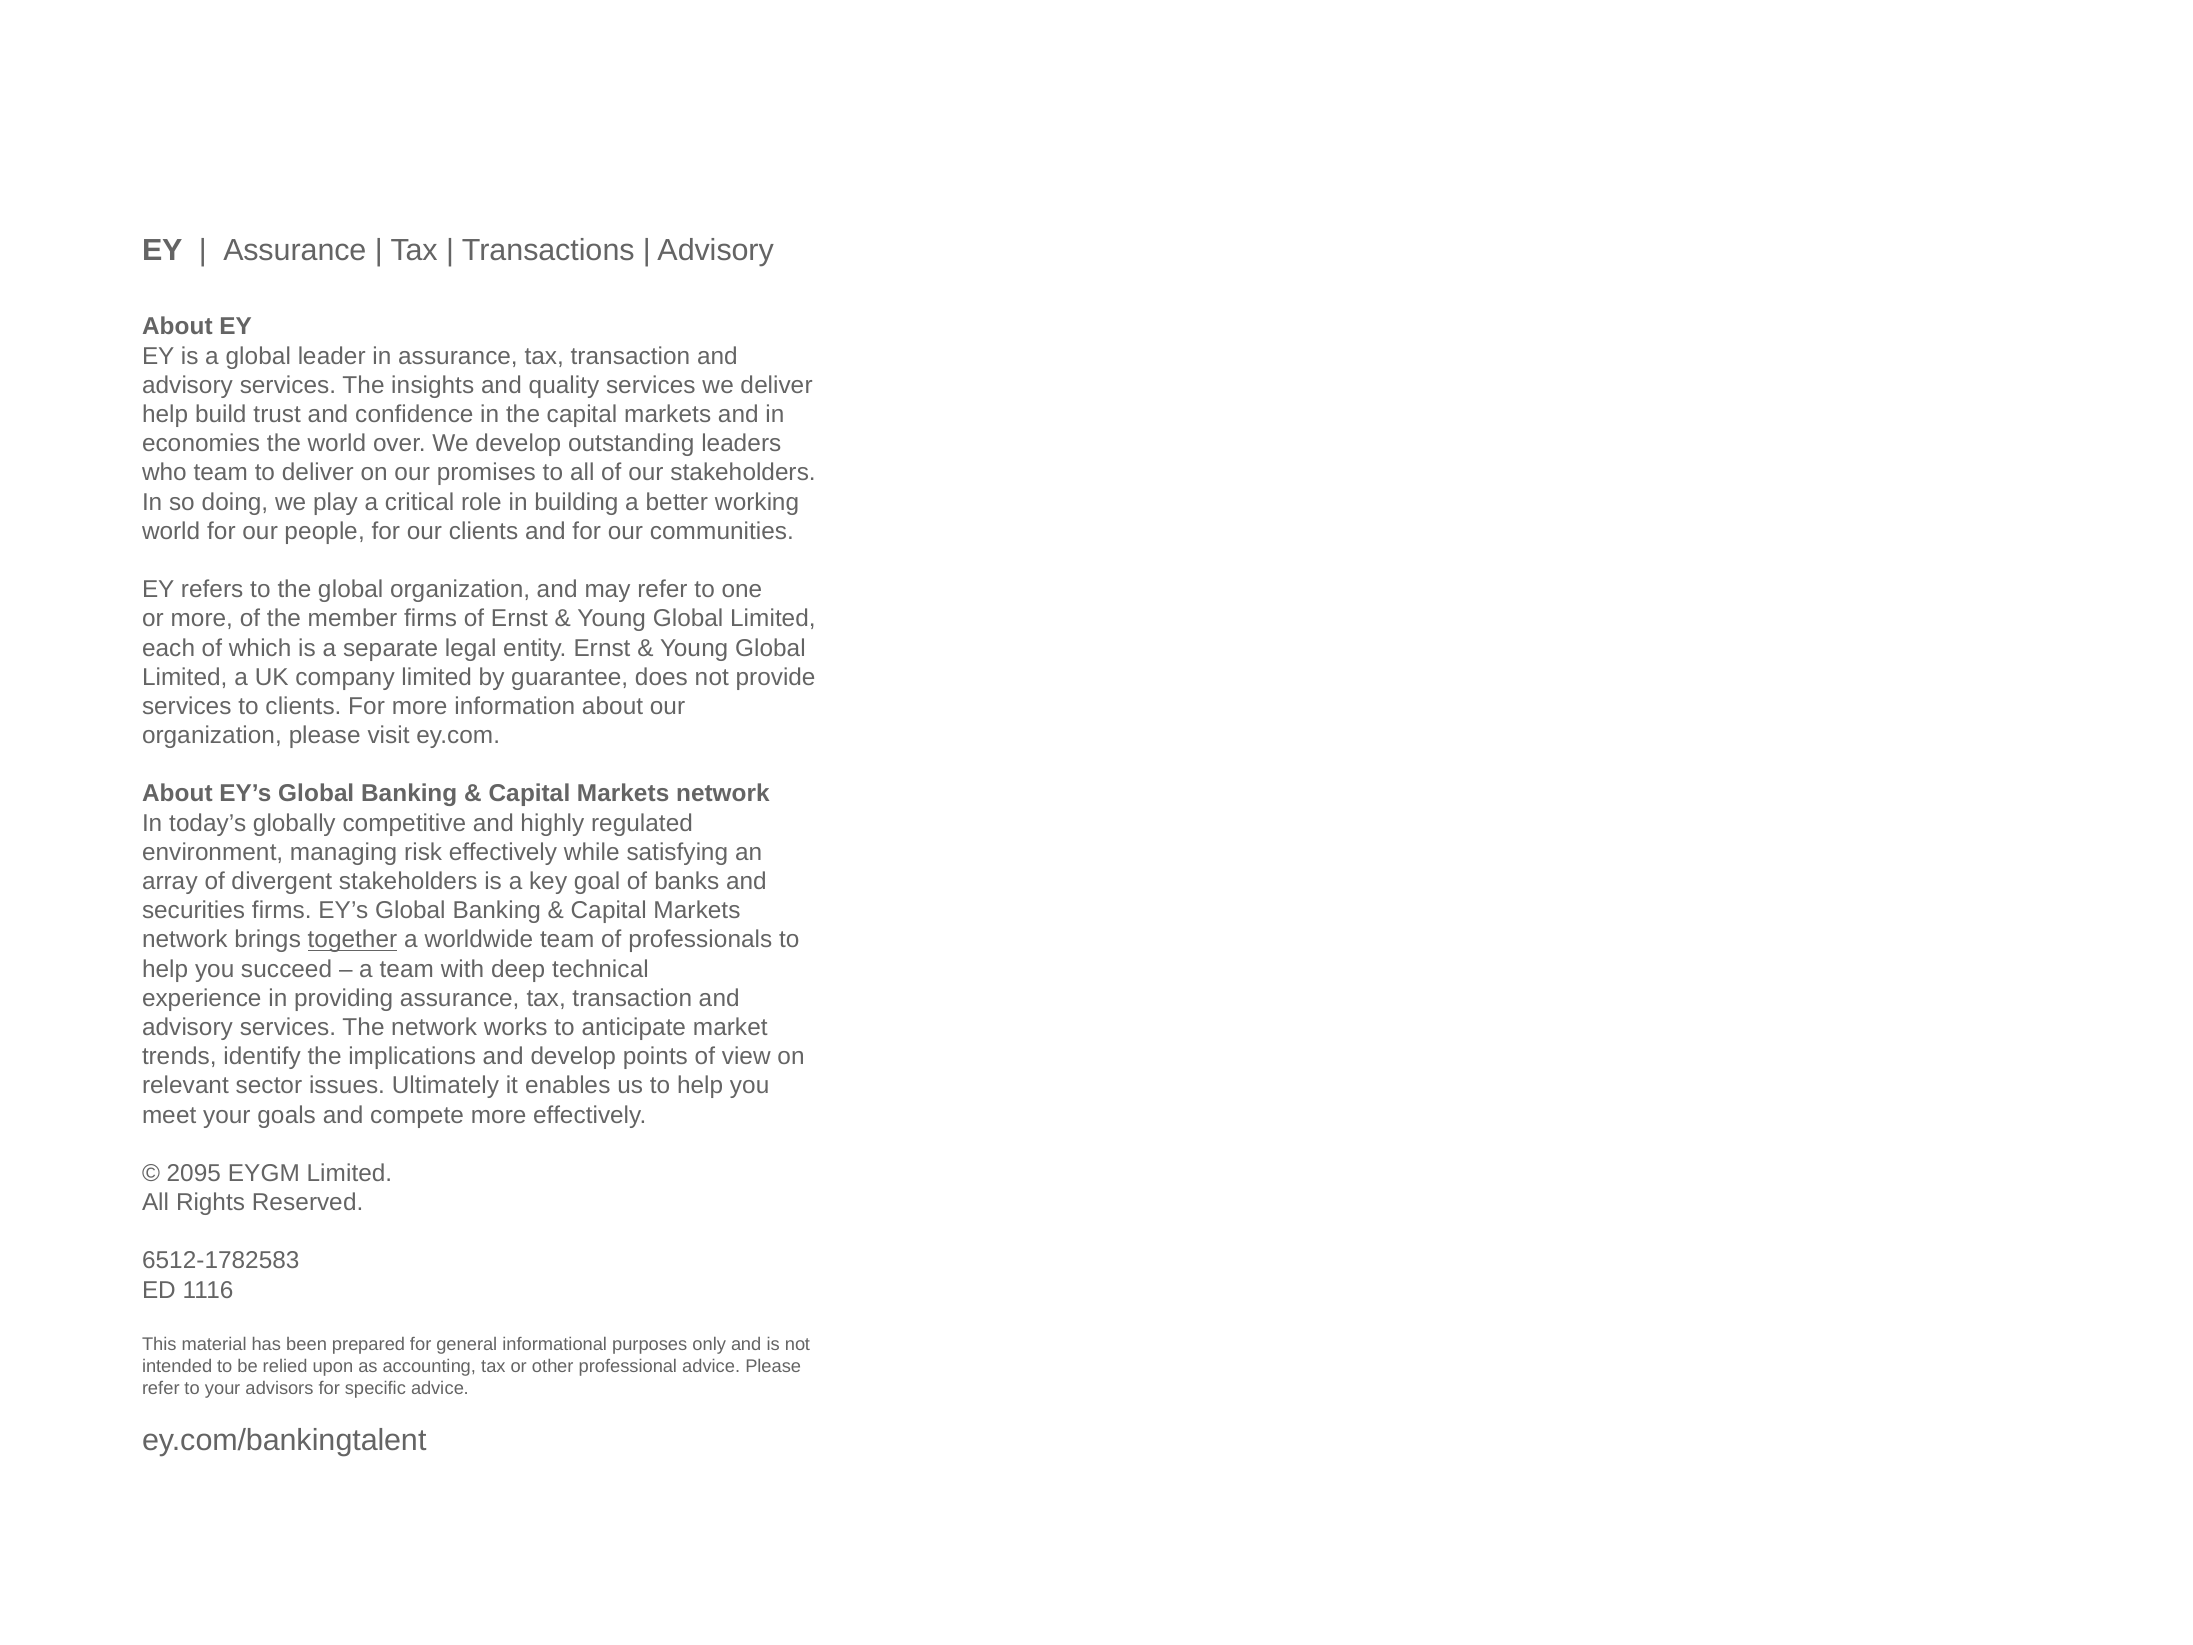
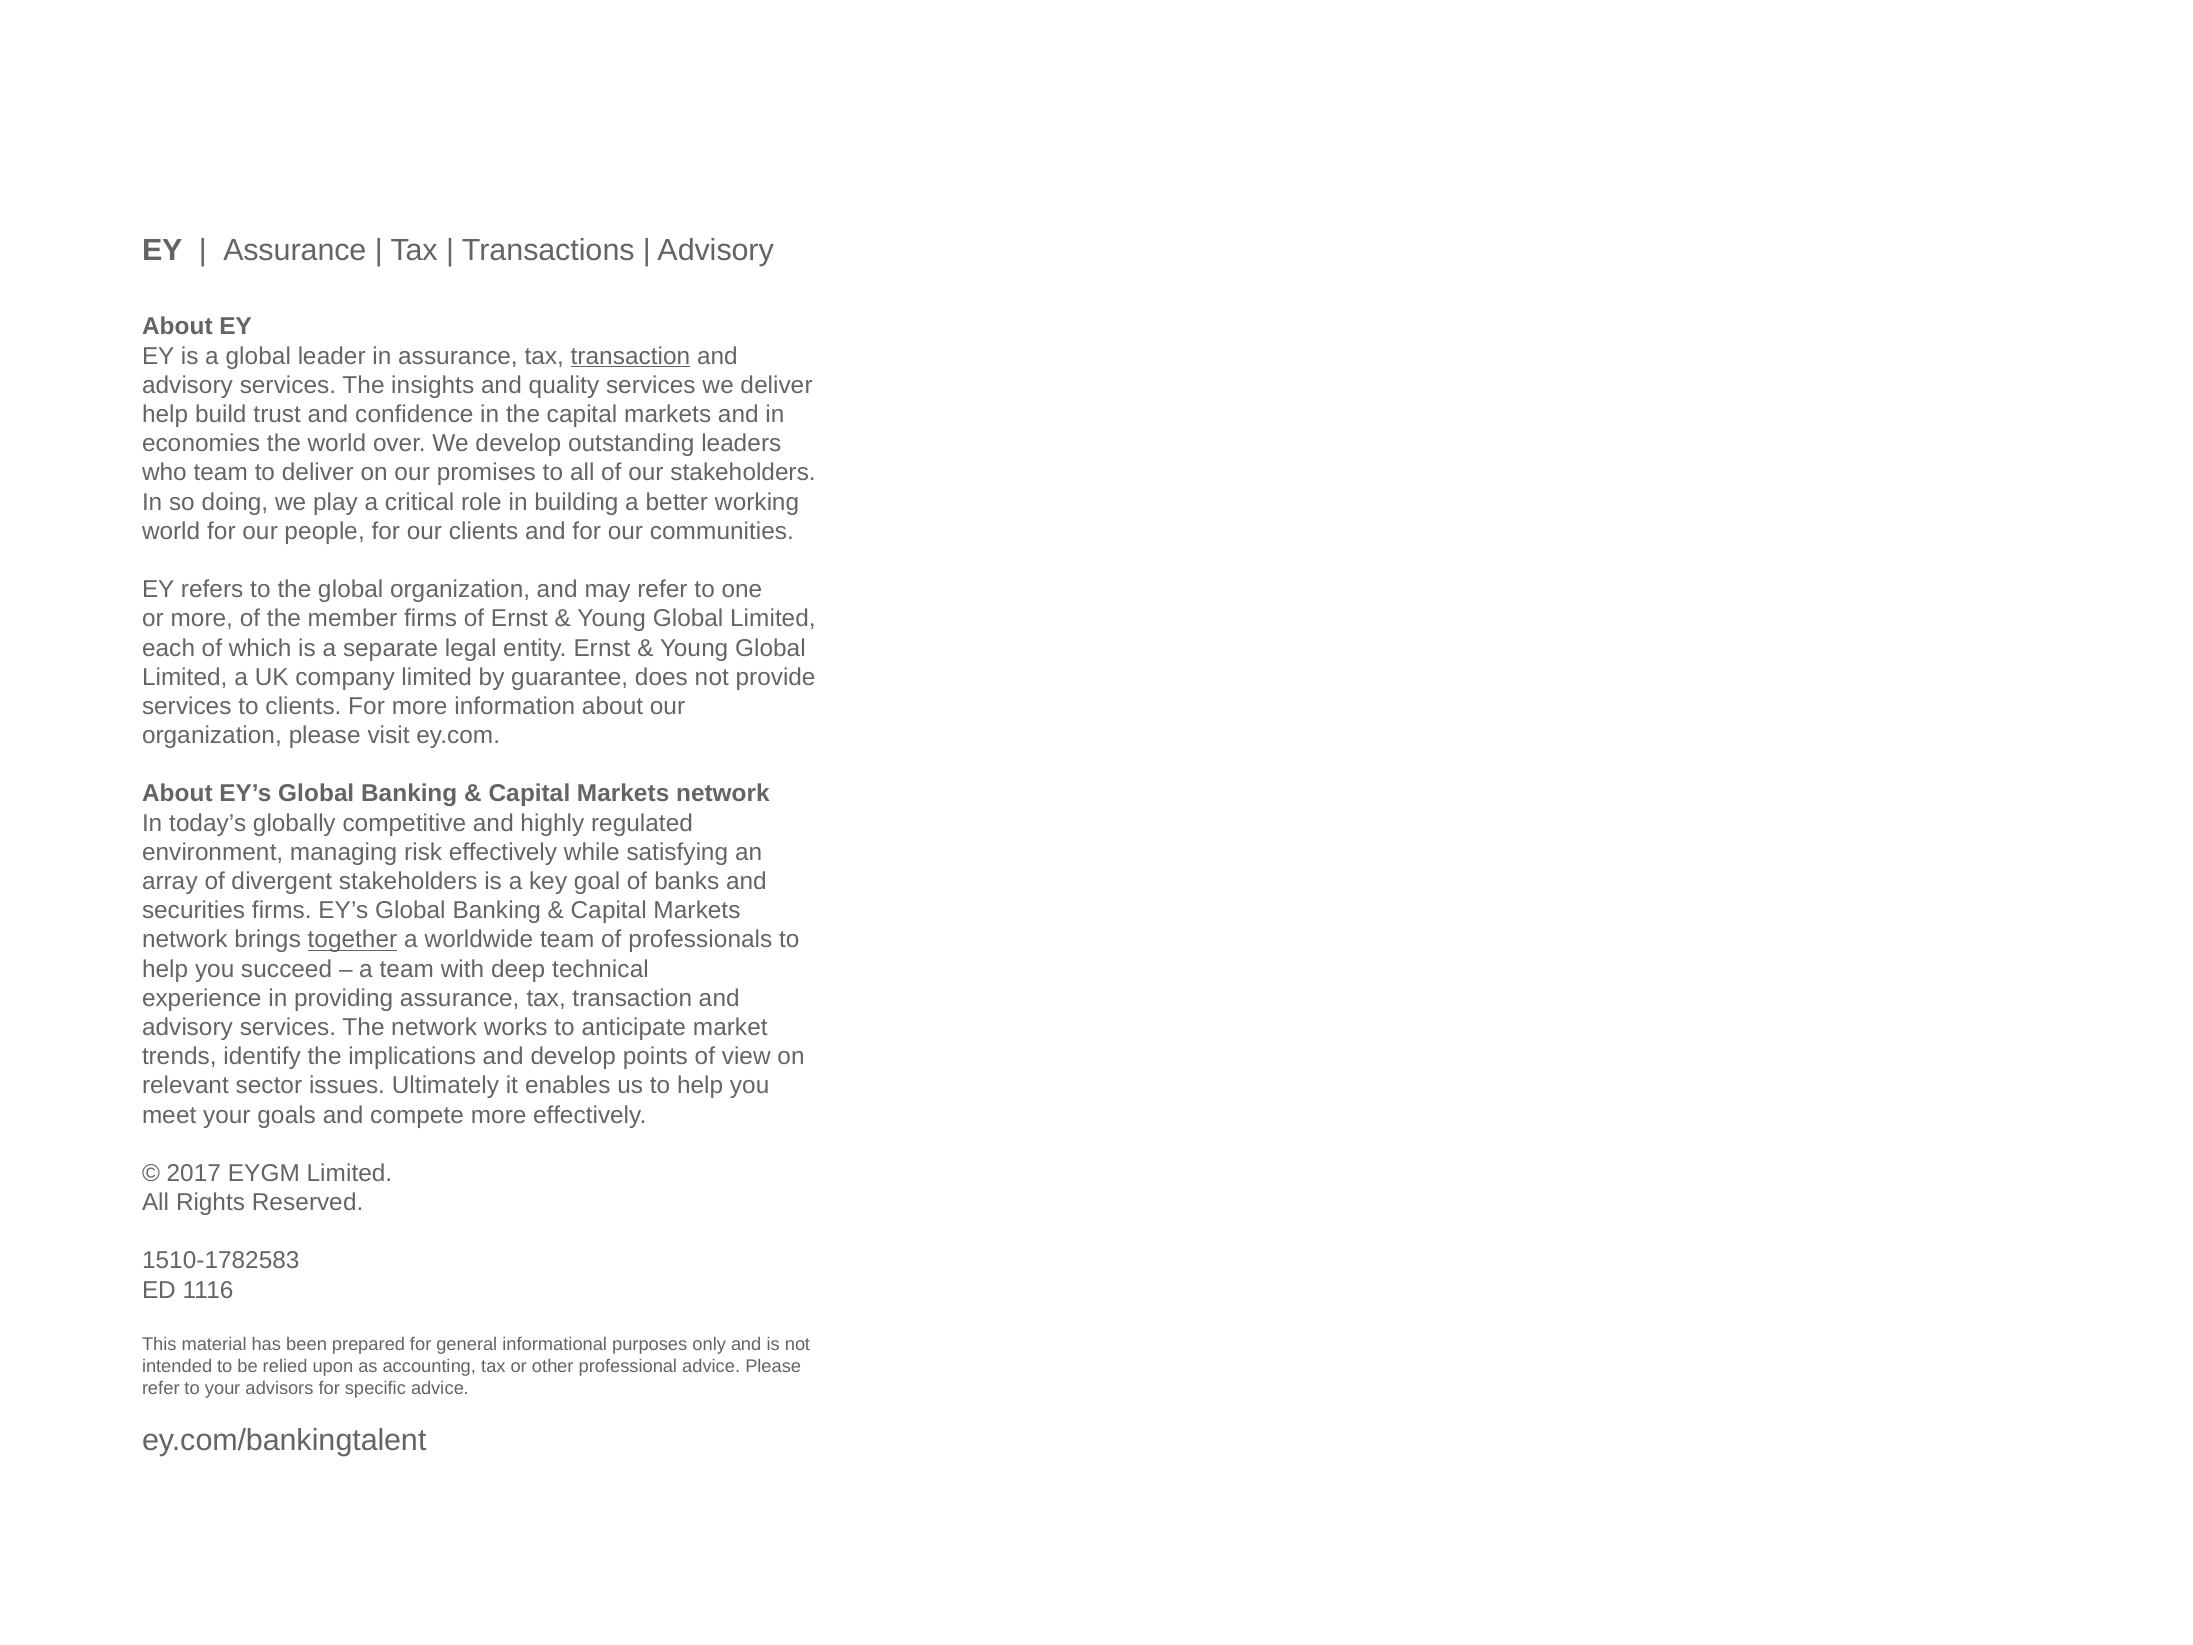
transaction underline: none -> present (630, 356)
2095: 2095 -> 2017 (194, 1173)
6512-1782583: 6512-1782583 -> 1510-1782583 (221, 1261)
